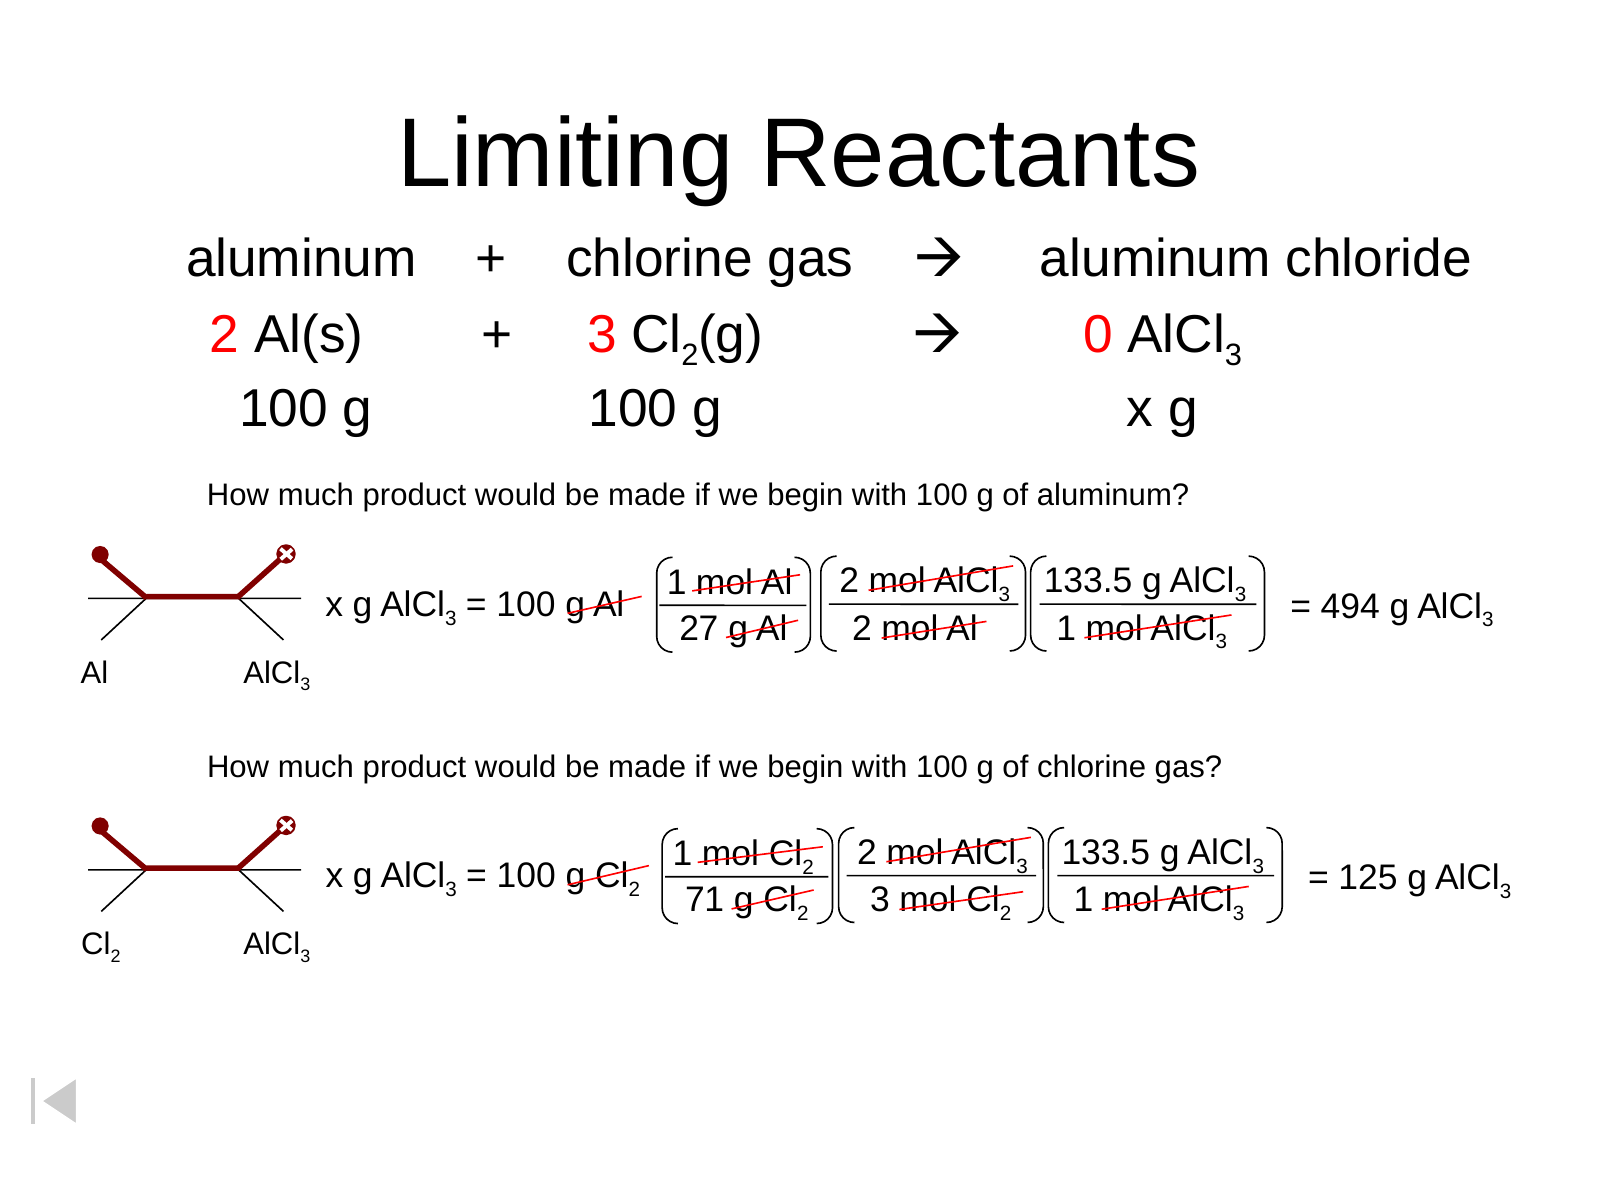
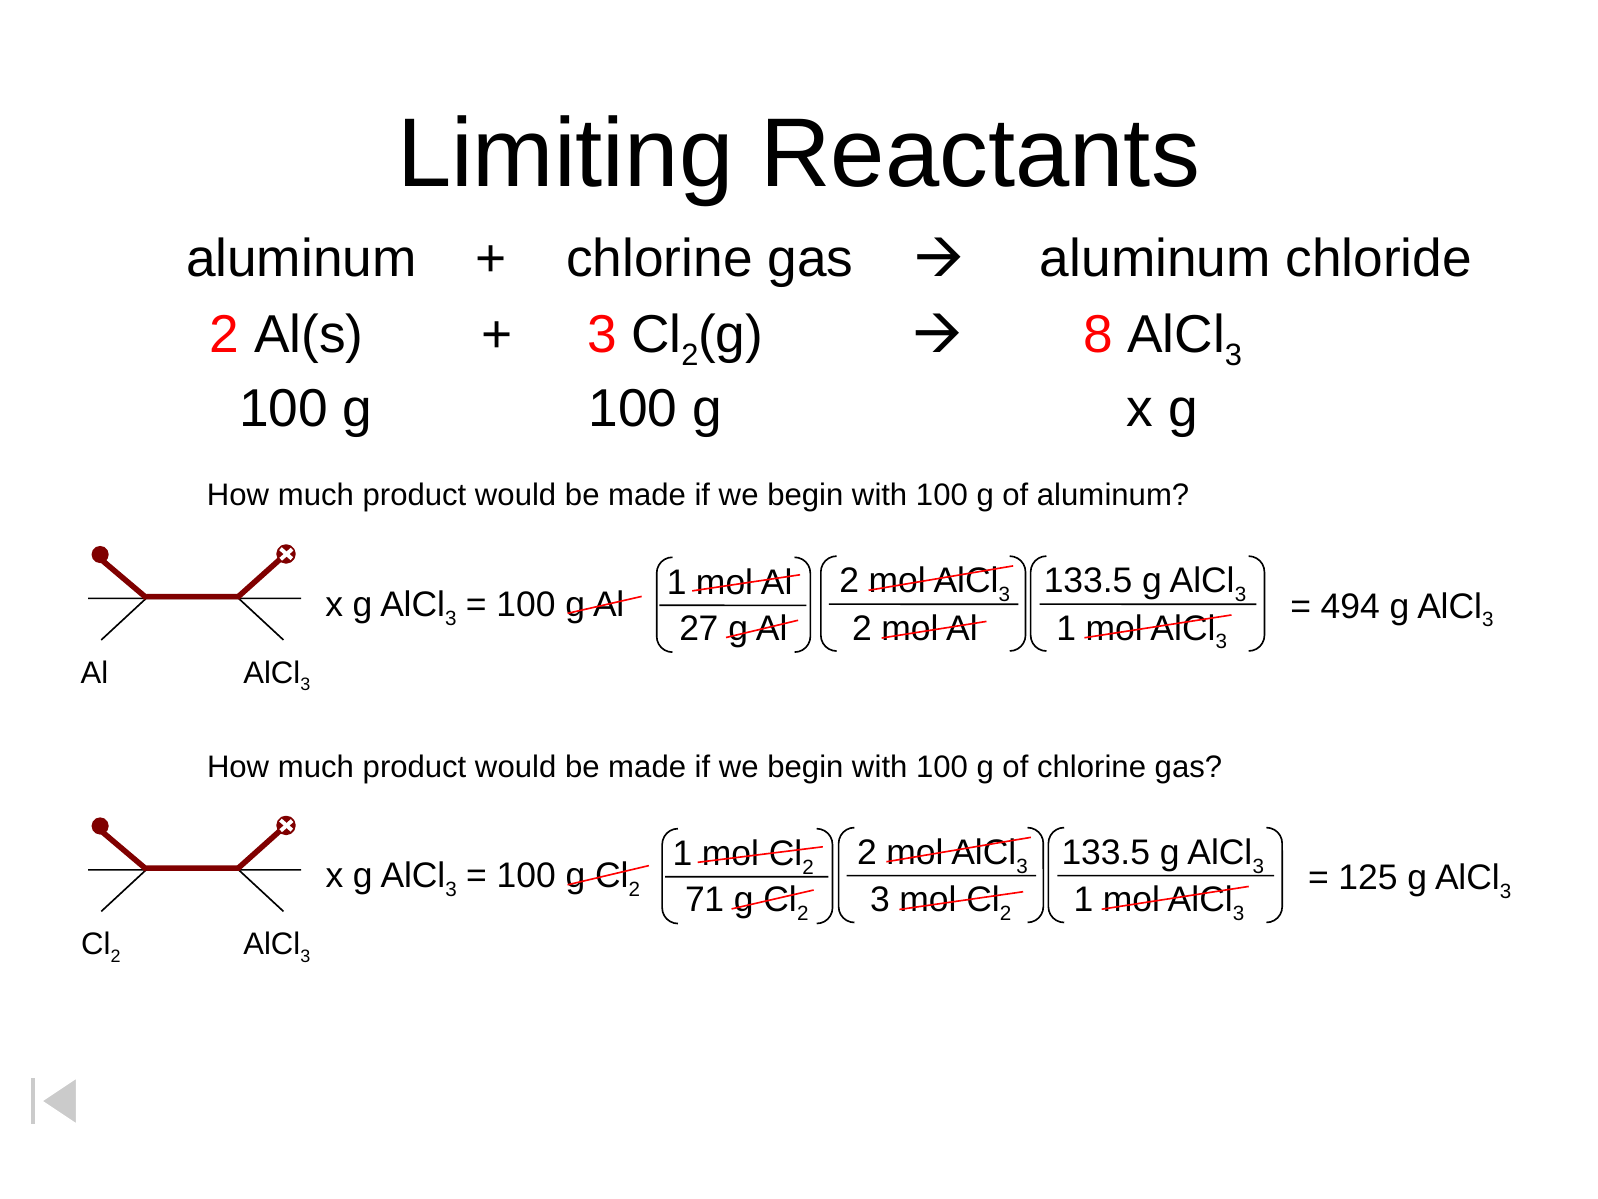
0: 0 -> 8 (1098, 335)
